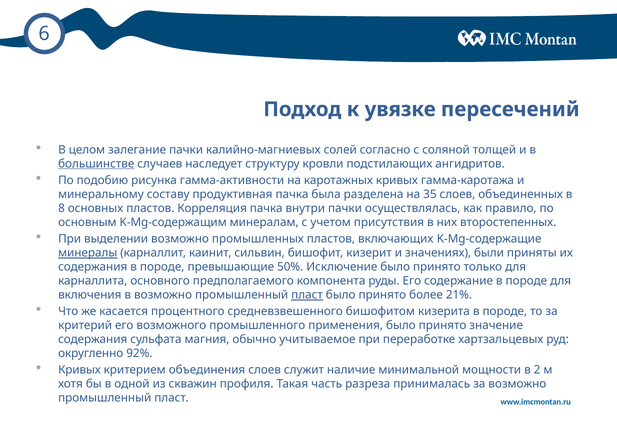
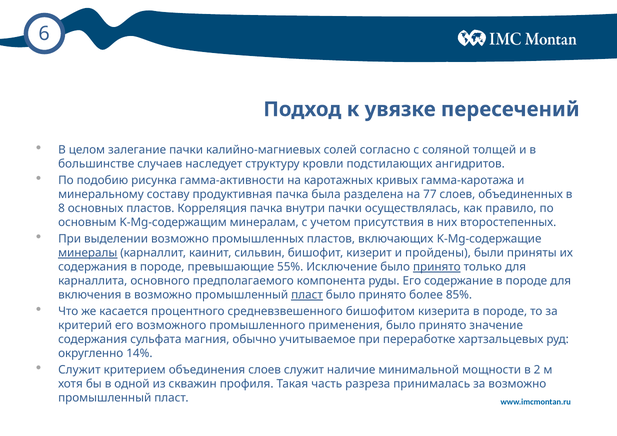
большинстве underline: present -> none (96, 164)
35: 35 -> 77 (430, 194)
значениях: значениях -> пройдены (438, 253)
50%: 50% -> 55% (290, 267)
принято underline: none -> present (437, 267)
21%: 21% -> 85% (459, 295)
92%: 92% -> 14% (139, 354)
Кривых: Кривых -> Служит (79, 370)
